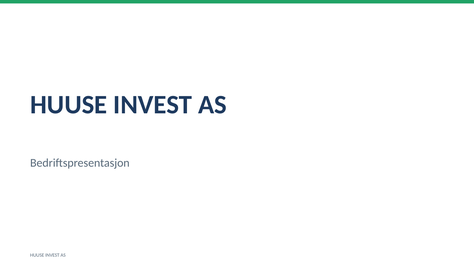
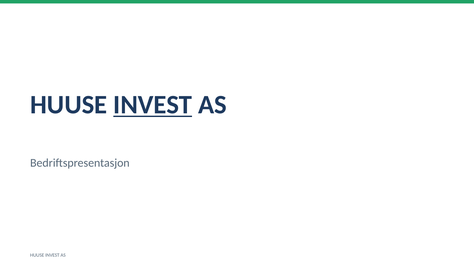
INVEST underline: none -> present (153, 105)
